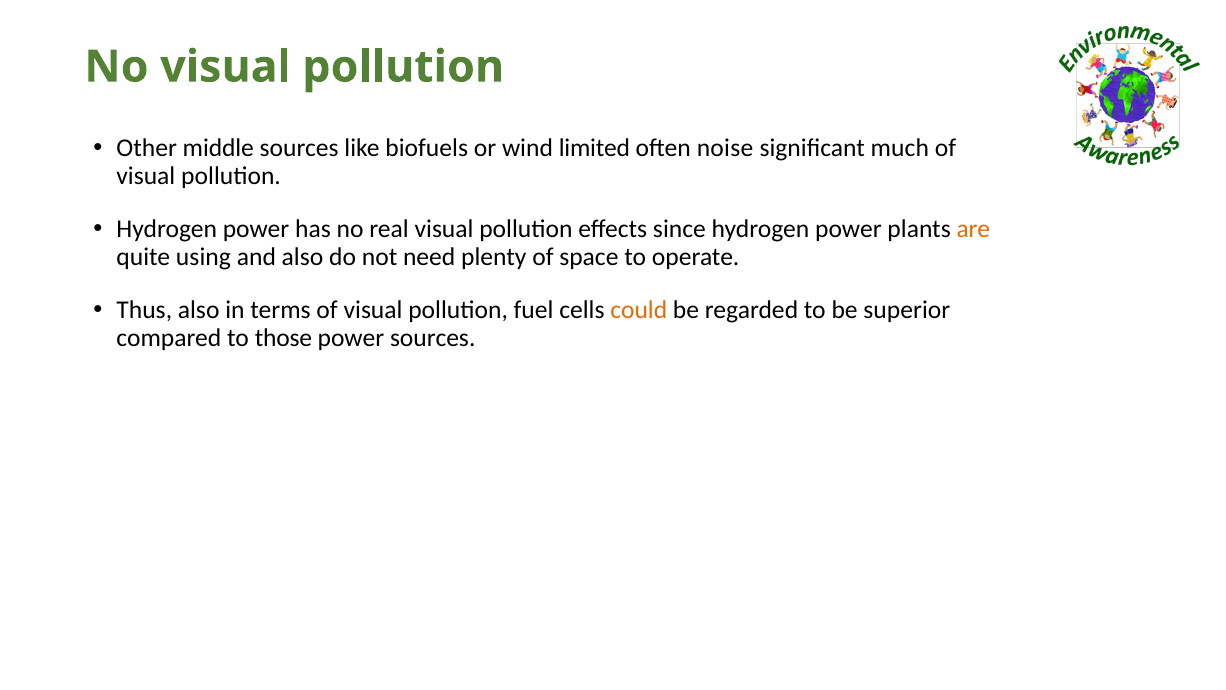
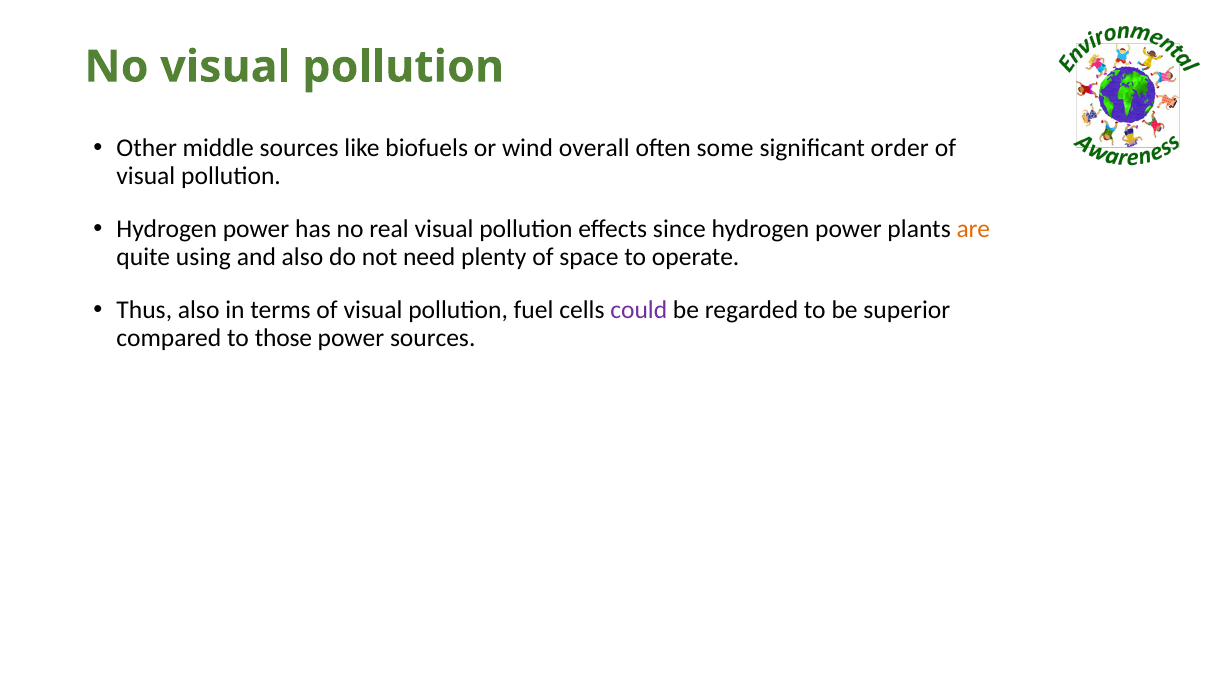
limited: limited -> overall (594, 148)
noise: noise -> some (725, 148)
much: much -> order (900, 148)
could colour: orange -> purple (639, 310)
